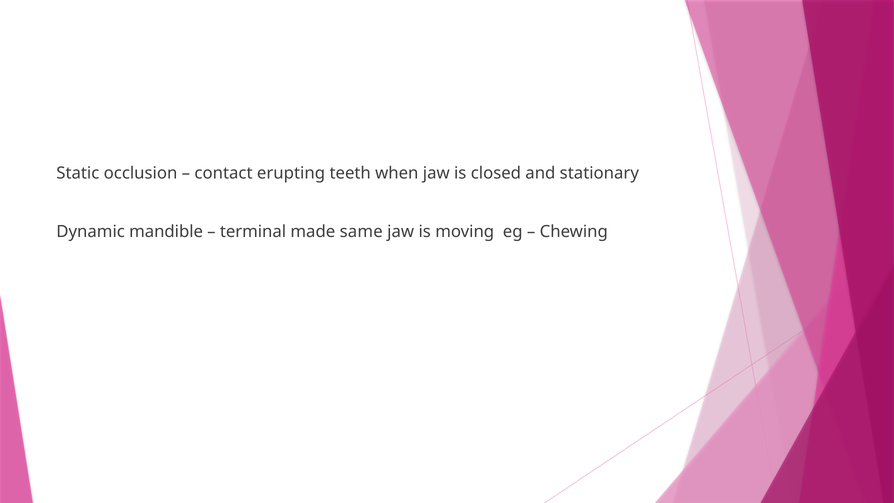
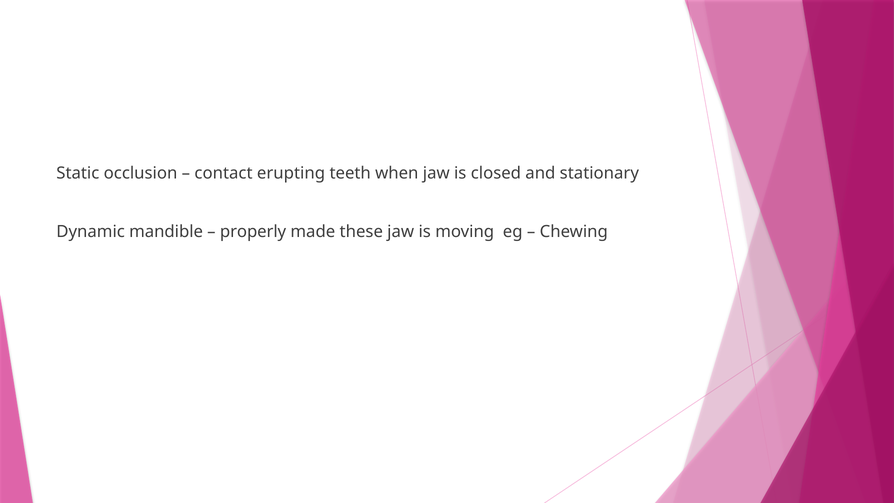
terminal: terminal -> properly (253, 232)
same: same -> these (361, 232)
